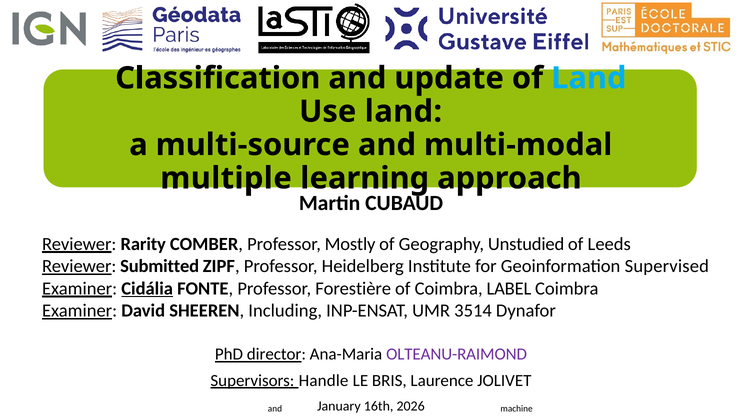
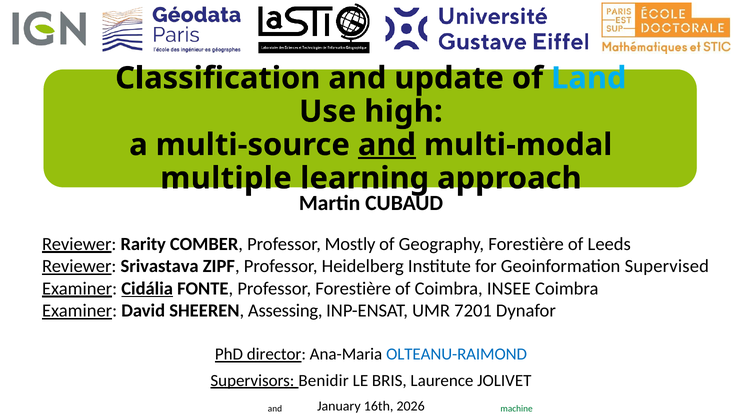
Use land: land -> high (404, 112)
and underline: none -> present (387, 145)
Geography Unstudied: Unstudied -> Forestière (526, 244)
Submitted: Submitted -> Srivastava (160, 266)
LABEL: LABEL -> INSEE (509, 289)
Including: Including -> Assessing (285, 311)
3514: 3514 -> 7201 (473, 311)
OLTEANU-RAIMOND colour: purple -> blue (457, 355)
Handle: Handle -> Benidir (324, 381)
machine colour: black -> green (517, 409)
